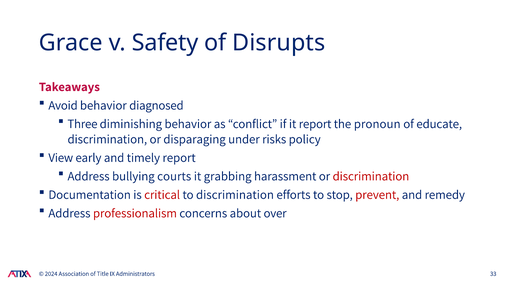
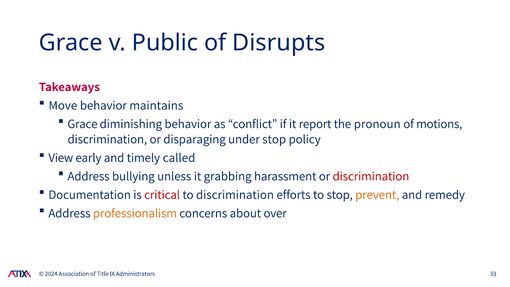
Safety: Safety -> Public (165, 43)
Avoid: Avoid -> Move (63, 105)
diagnosed: diagnosed -> maintains (156, 105)
Three: Three -> Grace (82, 124)
educate: educate -> motions (439, 124)
under risks: risks -> stop (274, 139)
timely report: report -> called (179, 158)
courts: courts -> unless (174, 176)
prevent colour: red -> orange (377, 195)
professionalism colour: red -> orange (135, 213)
